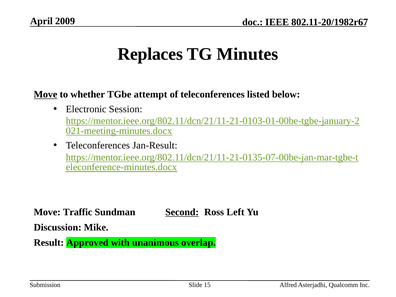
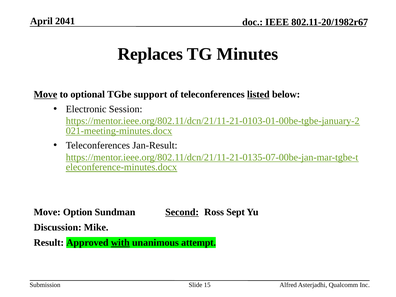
2009: 2009 -> 2041 (65, 21)
whether: whether -> optional (88, 94)
attempt: attempt -> support (151, 94)
listed underline: none -> present (258, 94)
Traffic: Traffic -> Option (78, 212)
Left: Left -> Sept (236, 212)
with underline: none -> present (120, 243)
overlap: overlap -> attempt (199, 243)
